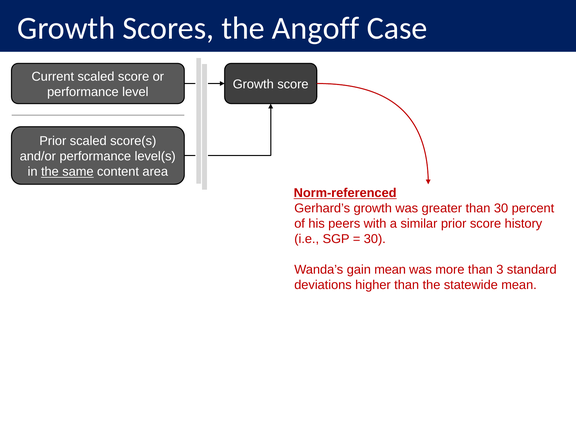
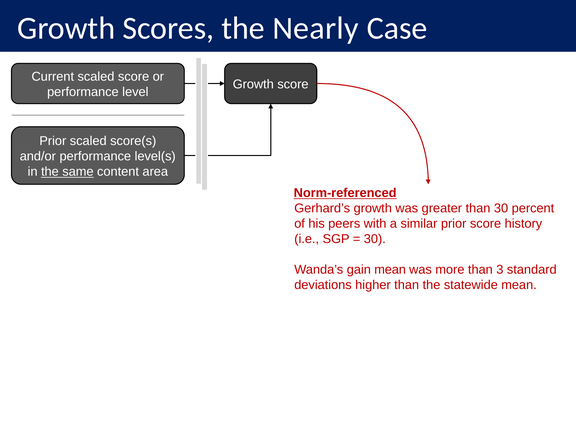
Angoff: Angoff -> Nearly (316, 28)
